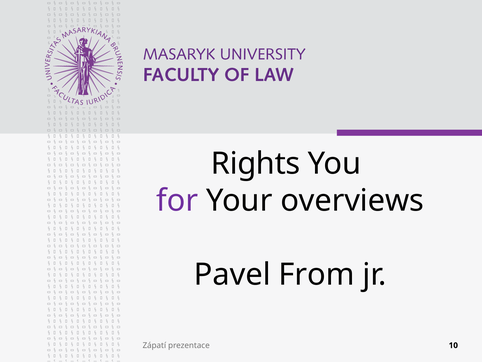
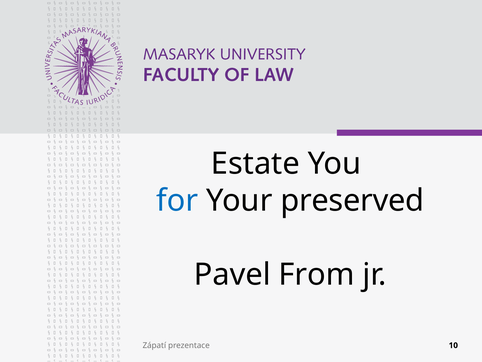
Rights: Rights -> Estate (255, 163)
for colour: purple -> blue (177, 200)
overviews: overviews -> preserved (352, 200)
